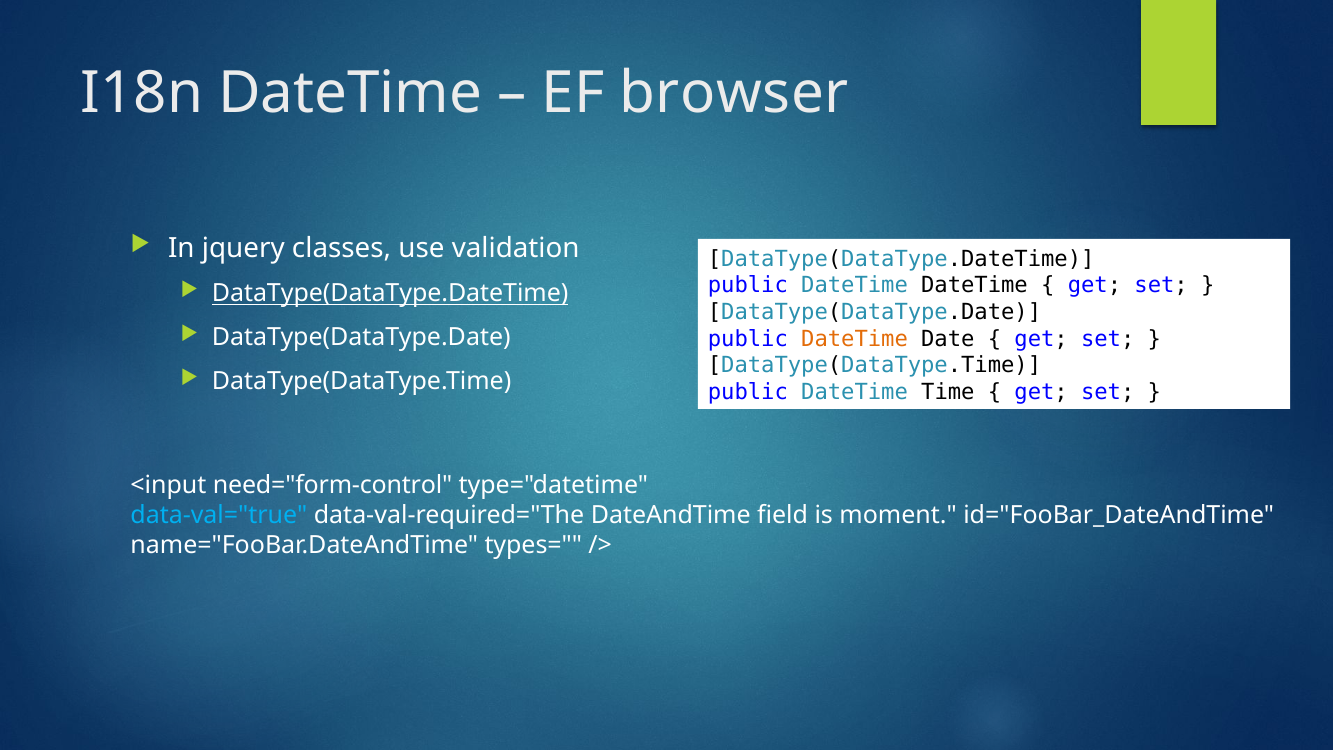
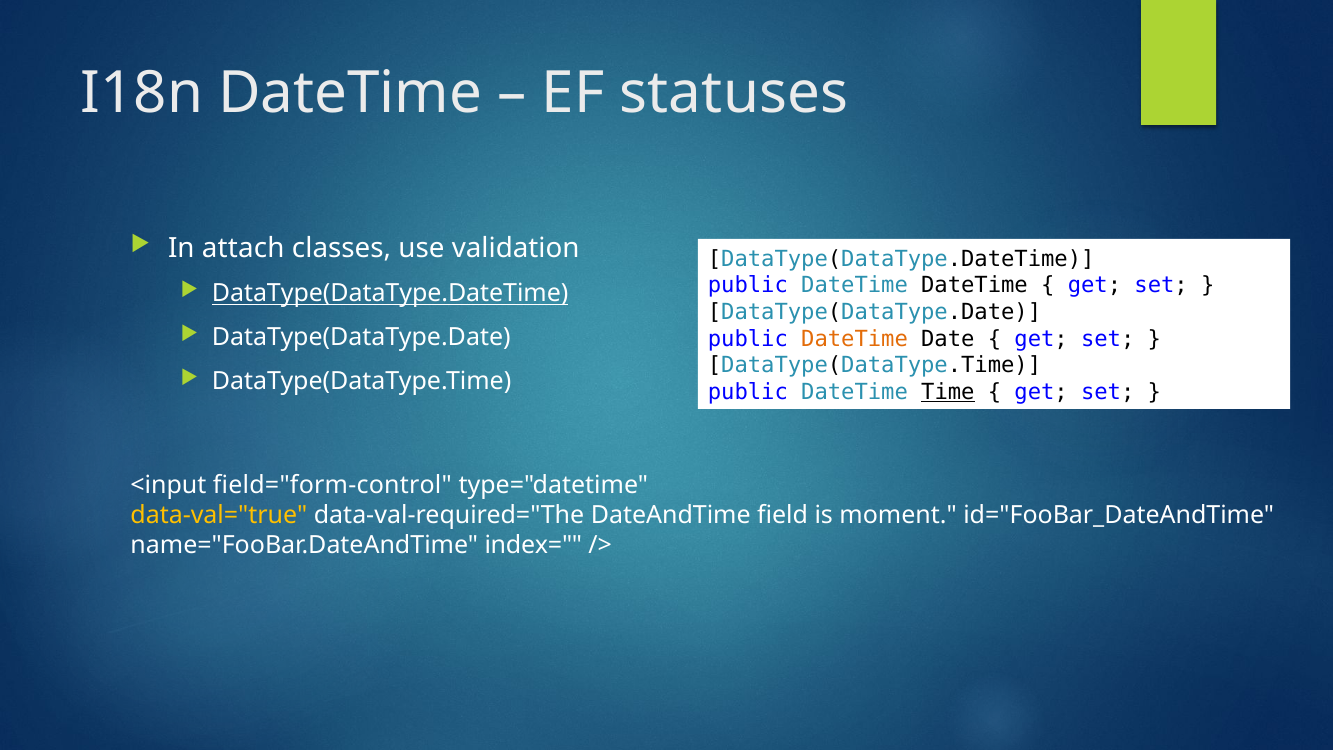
browser: browser -> statuses (734, 94)
jquery: jquery -> attach (243, 248)
Time underline: none -> present (948, 392)
need="form-control: need="form-control -> field="form-control (332, 485)
data-val="true colour: light blue -> yellow (219, 515)
types=: types= -> index= (533, 545)
